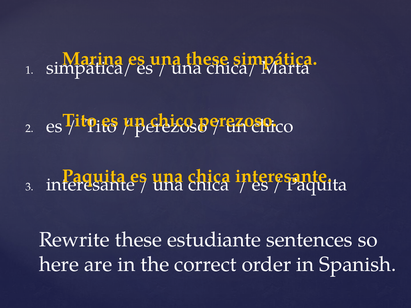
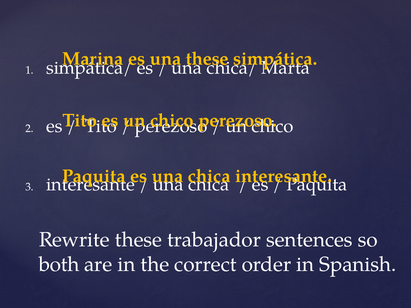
estudiante: estudiante -> trabajador (214, 240)
here: here -> both (59, 264)
